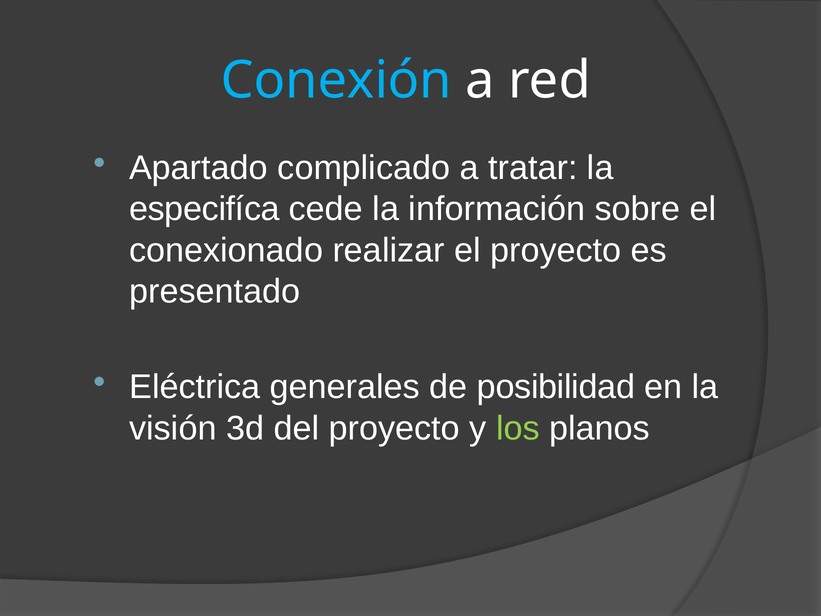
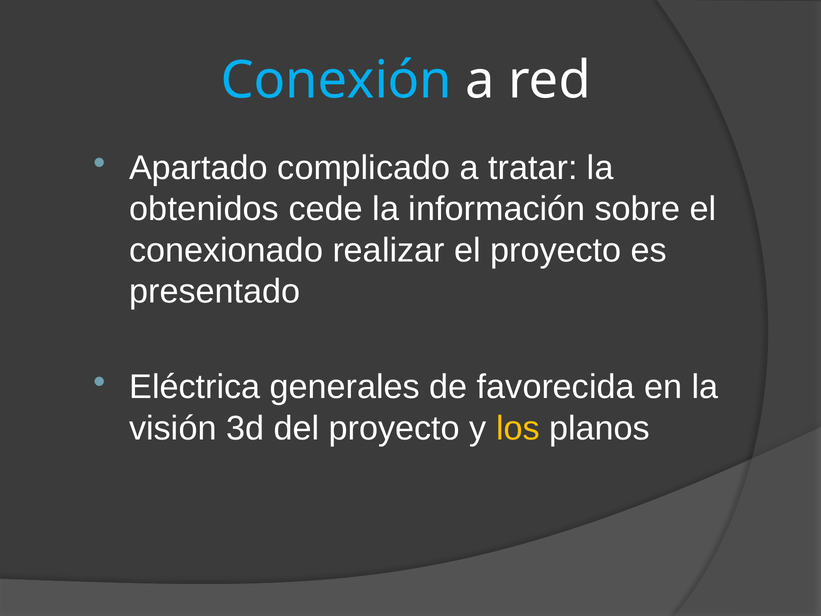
especifíca: especifíca -> obtenidos (204, 209)
posibilidad: posibilidad -> favorecida (556, 387)
los colour: light green -> yellow (518, 428)
